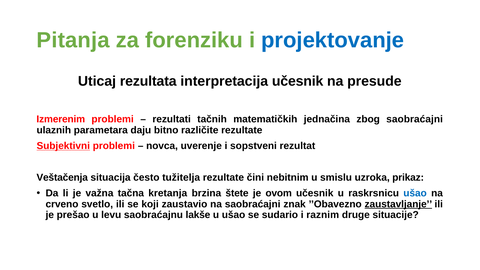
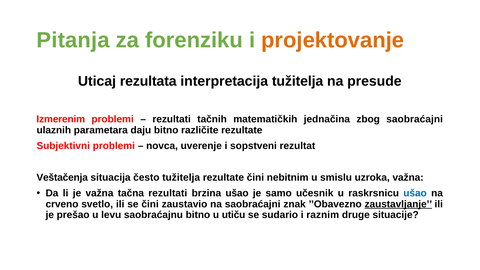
projektovanje colour: blue -> orange (333, 40)
interpretacija učesnik: učesnik -> tužitelja (298, 81)
Subjektivni underline: present -> none (63, 146)
uzroka prikaz: prikaz -> važna (408, 177)
tačna kretanja: kretanja -> rezultati (168, 193)
brzina štete: štete -> ušao (237, 193)
ovom: ovom -> samo (279, 193)
se koji: koji -> čini (150, 204)
saobraćajnu lakše: lakše -> bitno (198, 215)
u ušao: ušao -> utiču (234, 215)
